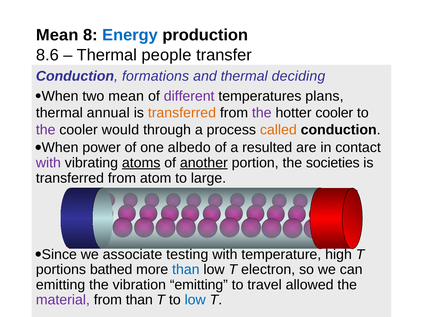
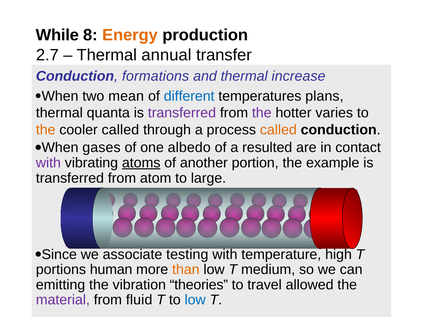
Mean: Mean -> While (57, 35)
Energy colour: blue -> orange (130, 35)
8.6: 8.6 -> 2.7 (47, 55)
people: people -> annual (166, 55)
deciding: deciding -> increase (299, 76)
different colour: purple -> blue (189, 96)
annual: annual -> quanta (108, 113)
transferred colour: orange -> purple (182, 113)
hotter cooler: cooler -> varies (334, 113)
the colour: purple -> orange (46, 130)
cooler would: would -> called (120, 130)
power: power -> gases (101, 148)
another underline: present -> none (204, 163)
societies: societies -> example (333, 163)
bathed: bathed -> human (111, 270)
than colour: blue -> orange (186, 270)
electron: electron -> medium (268, 270)
vibration emitting: emitting -> theories (199, 285)
from than: than -> fluid (139, 300)
